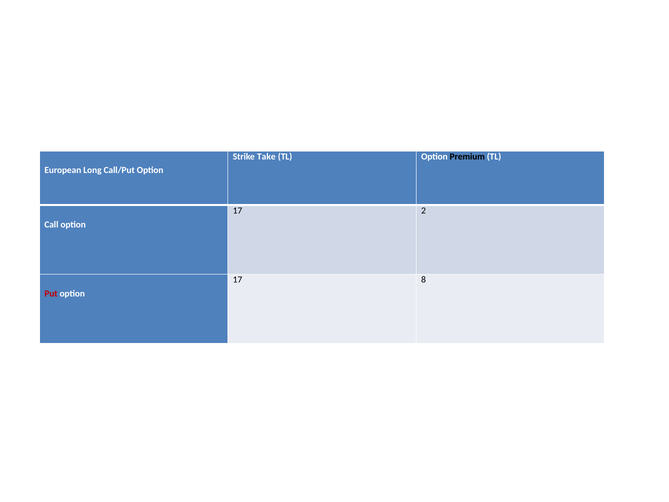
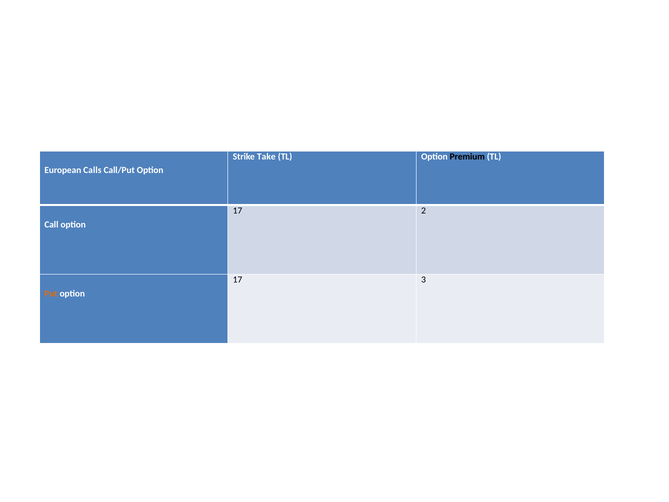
Long: Long -> Calls (92, 170)
8: 8 -> 3 (424, 280)
Put colour: red -> orange (51, 294)
